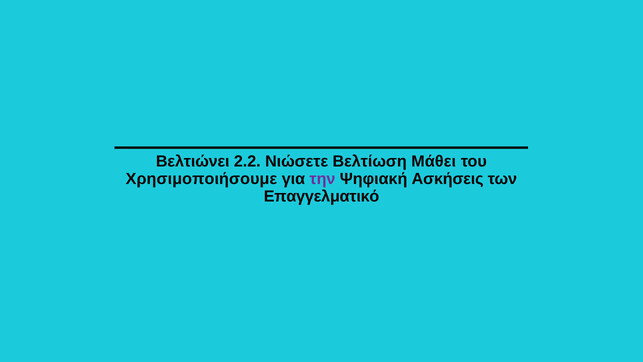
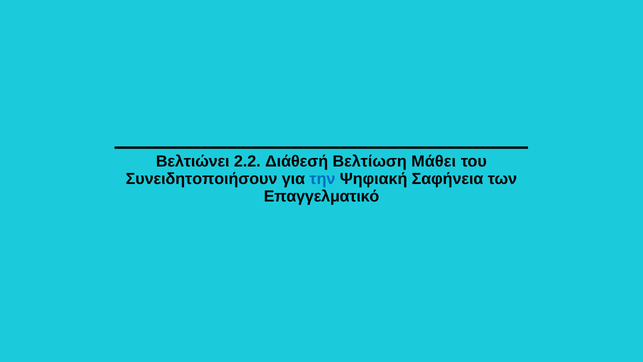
Νιώσετε: Νιώσετε -> Διάθεσή (297, 161)
Χρησιμοποιήσουμε: Χρησιμοποιήσουμε -> Συνειδητοποιήσουν (202, 179)
την colour: purple -> blue (322, 179)
Ασκήσεις: Ασκήσεις -> Σαφήνεια (448, 179)
